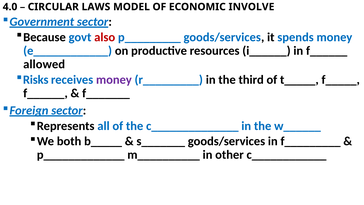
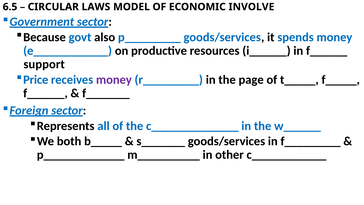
4.0: 4.0 -> 6.5 (10, 7)
also colour: red -> black (105, 37)
allowed: allowed -> support (44, 64)
Risks: Risks -> Price (36, 80)
third: third -> page (251, 80)
